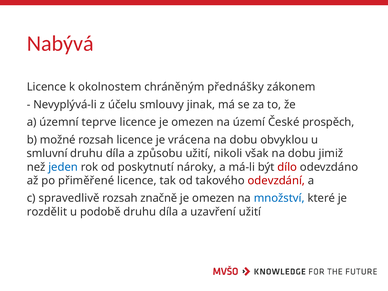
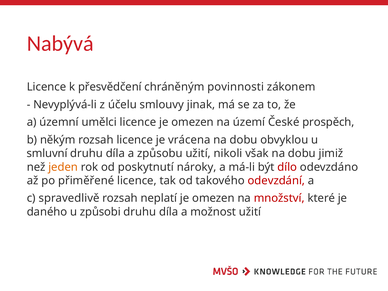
okolnostem: okolnostem -> přesvědčení (110, 87)
přednášky: přednášky -> povinnosti (236, 87)
teprve: teprve -> umělci (99, 122)
možné: možné -> někým (58, 140)
jeden colour: blue -> orange (63, 167)
značně: značně -> neplatí (159, 198)
množství colour: blue -> red (279, 198)
rozdělit: rozdělit -> daného (47, 212)
podobě: podobě -> způsobi (100, 212)
uzavření: uzavření -> možnost (213, 212)
